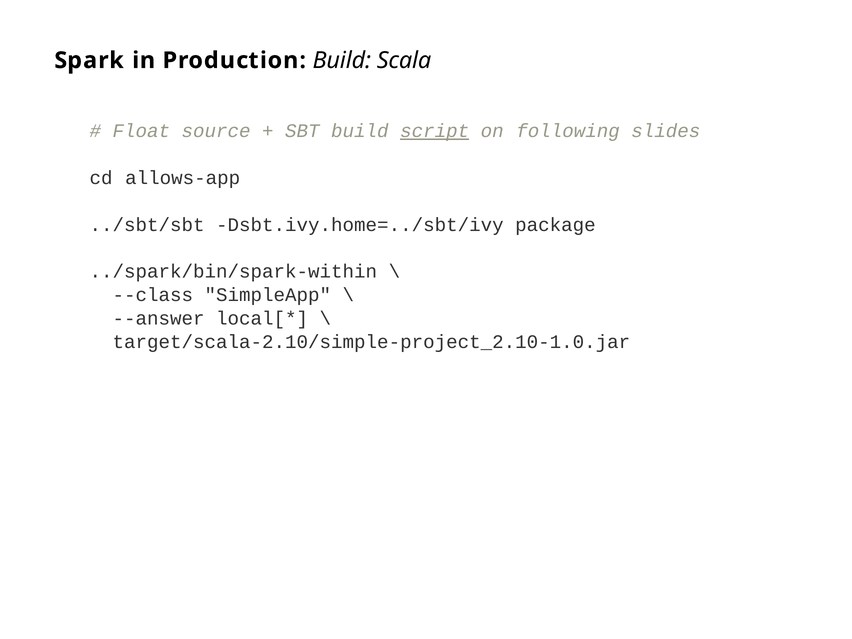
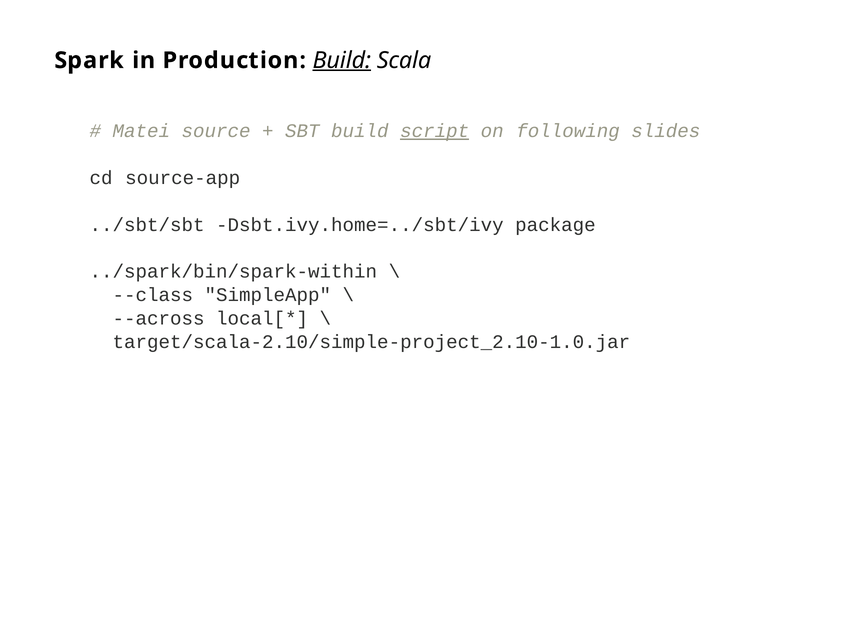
Build underline: none -> present (342, 60)
Float: Float -> Matei (141, 131)
allows-app: allows-app -> source-app (183, 178)
--answer: --answer -> --across (159, 318)
